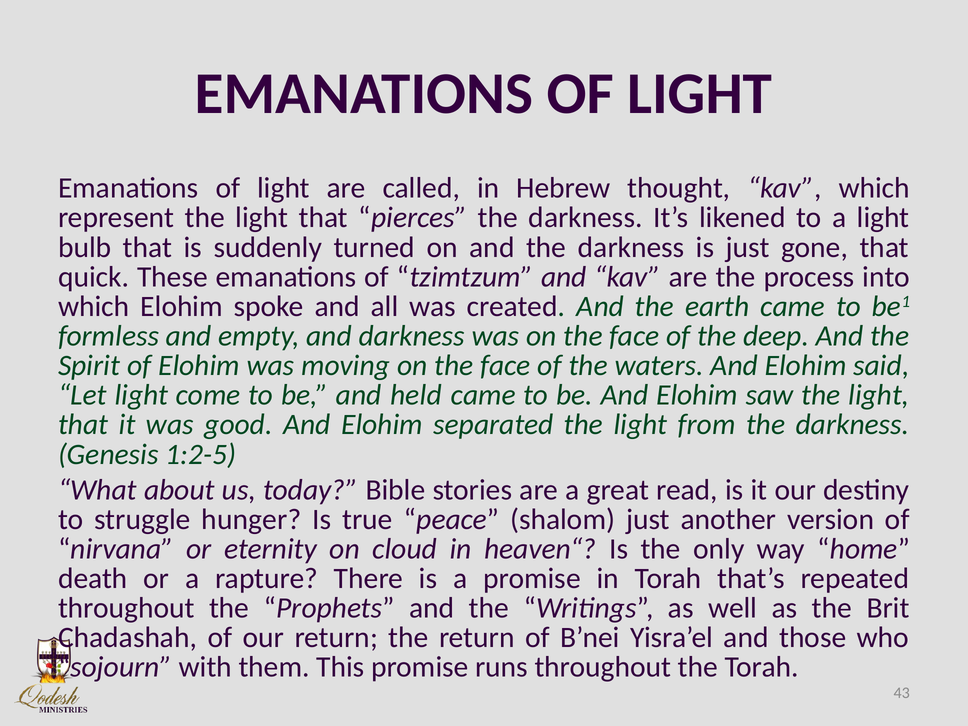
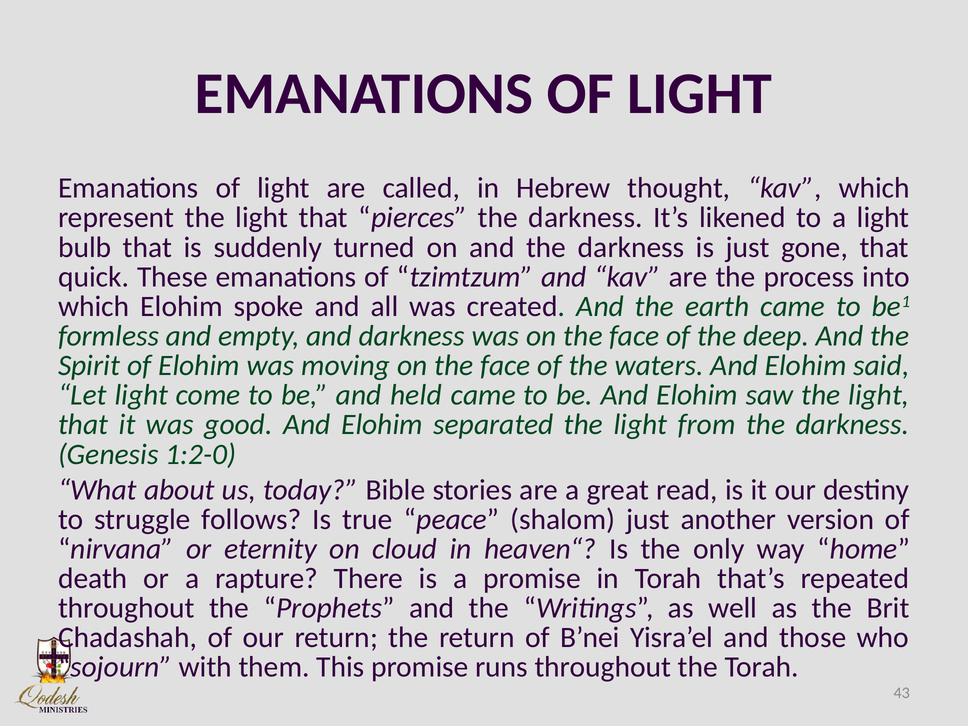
1:2-5: 1:2-5 -> 1:2-0 (201, 454)
hunger: hunger -> follows (251, 519)
